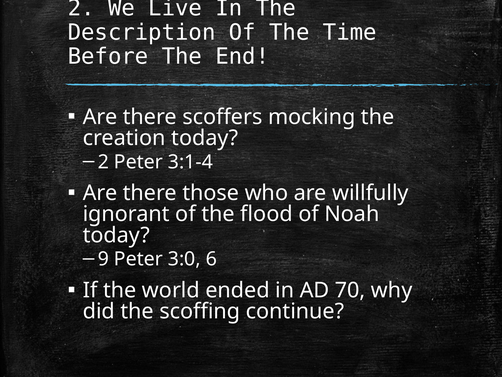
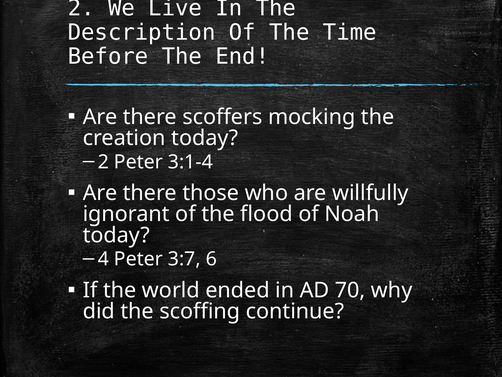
9: 9 -> 4 (103, 259)
3:0: 3:0 -> 3:7 (184, 259)
